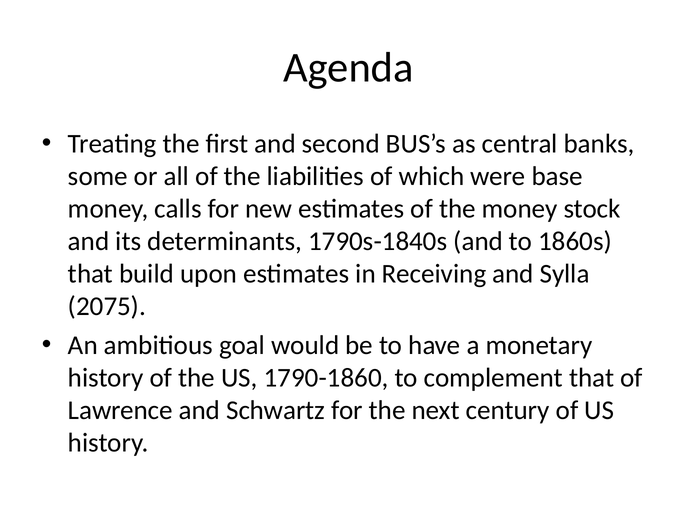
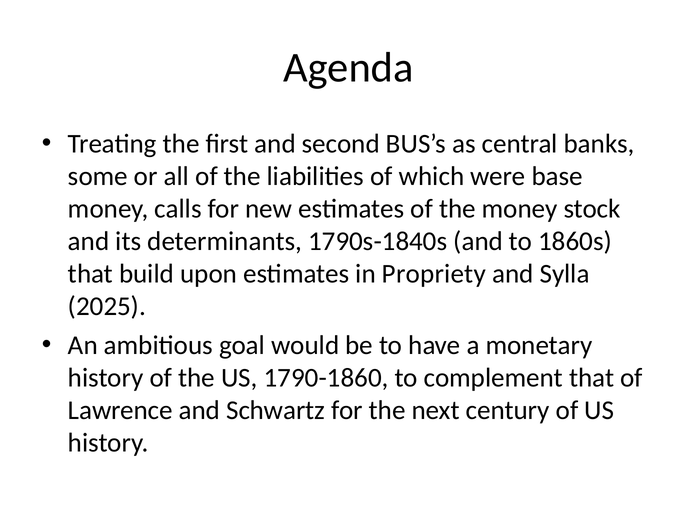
Receiving: Receiving -> Propriety (434, 274)
2075: 2075 -> 2025 (107, 306)
